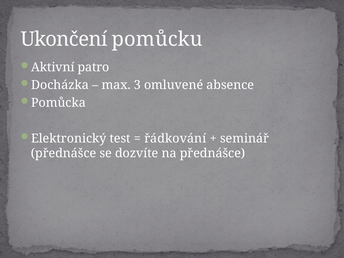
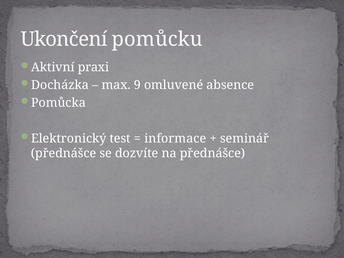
patro: patro -> praxi (93, 67)
3: 3 -> 9 (137, 85)
řádkování: řádkování -> informace (175, 138)
